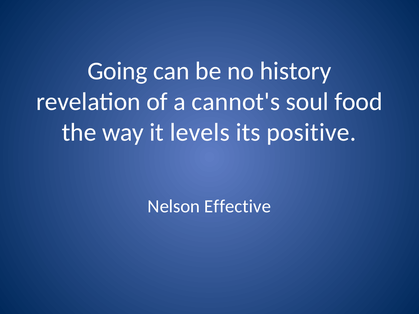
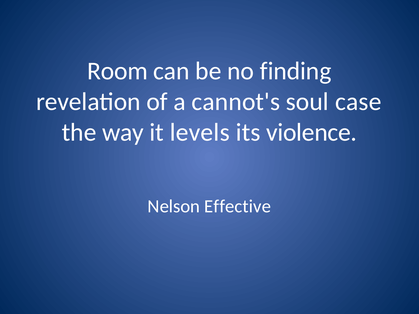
Going: Going -> Room (118, 71)
history: history -> finding (296, 71)
food: food -> case (358, 102)
positive: positive -> violence (312, 133)
